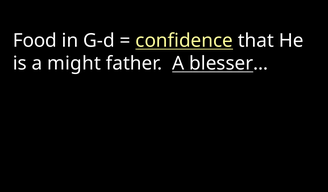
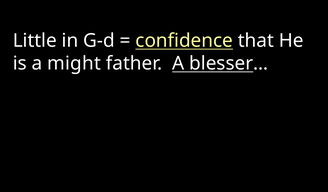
Food: Food -> Little (35, 41)
